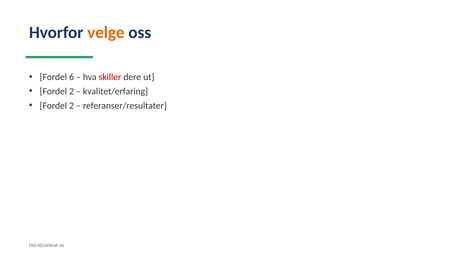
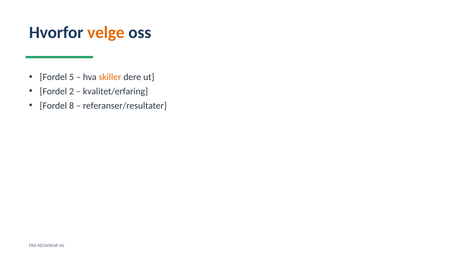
6: 6 -> 5 (72, 77)
skiller colour: red -> orange (110, 77)
2: 2 -> 8 (72, 106)
